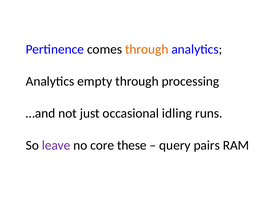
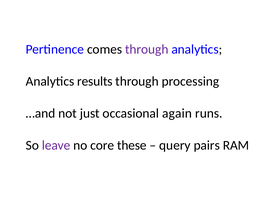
through colour: orange -> purple (147, 49)
empty: empty -> results (95, 81)
idling: idling -> again (177, 113)
